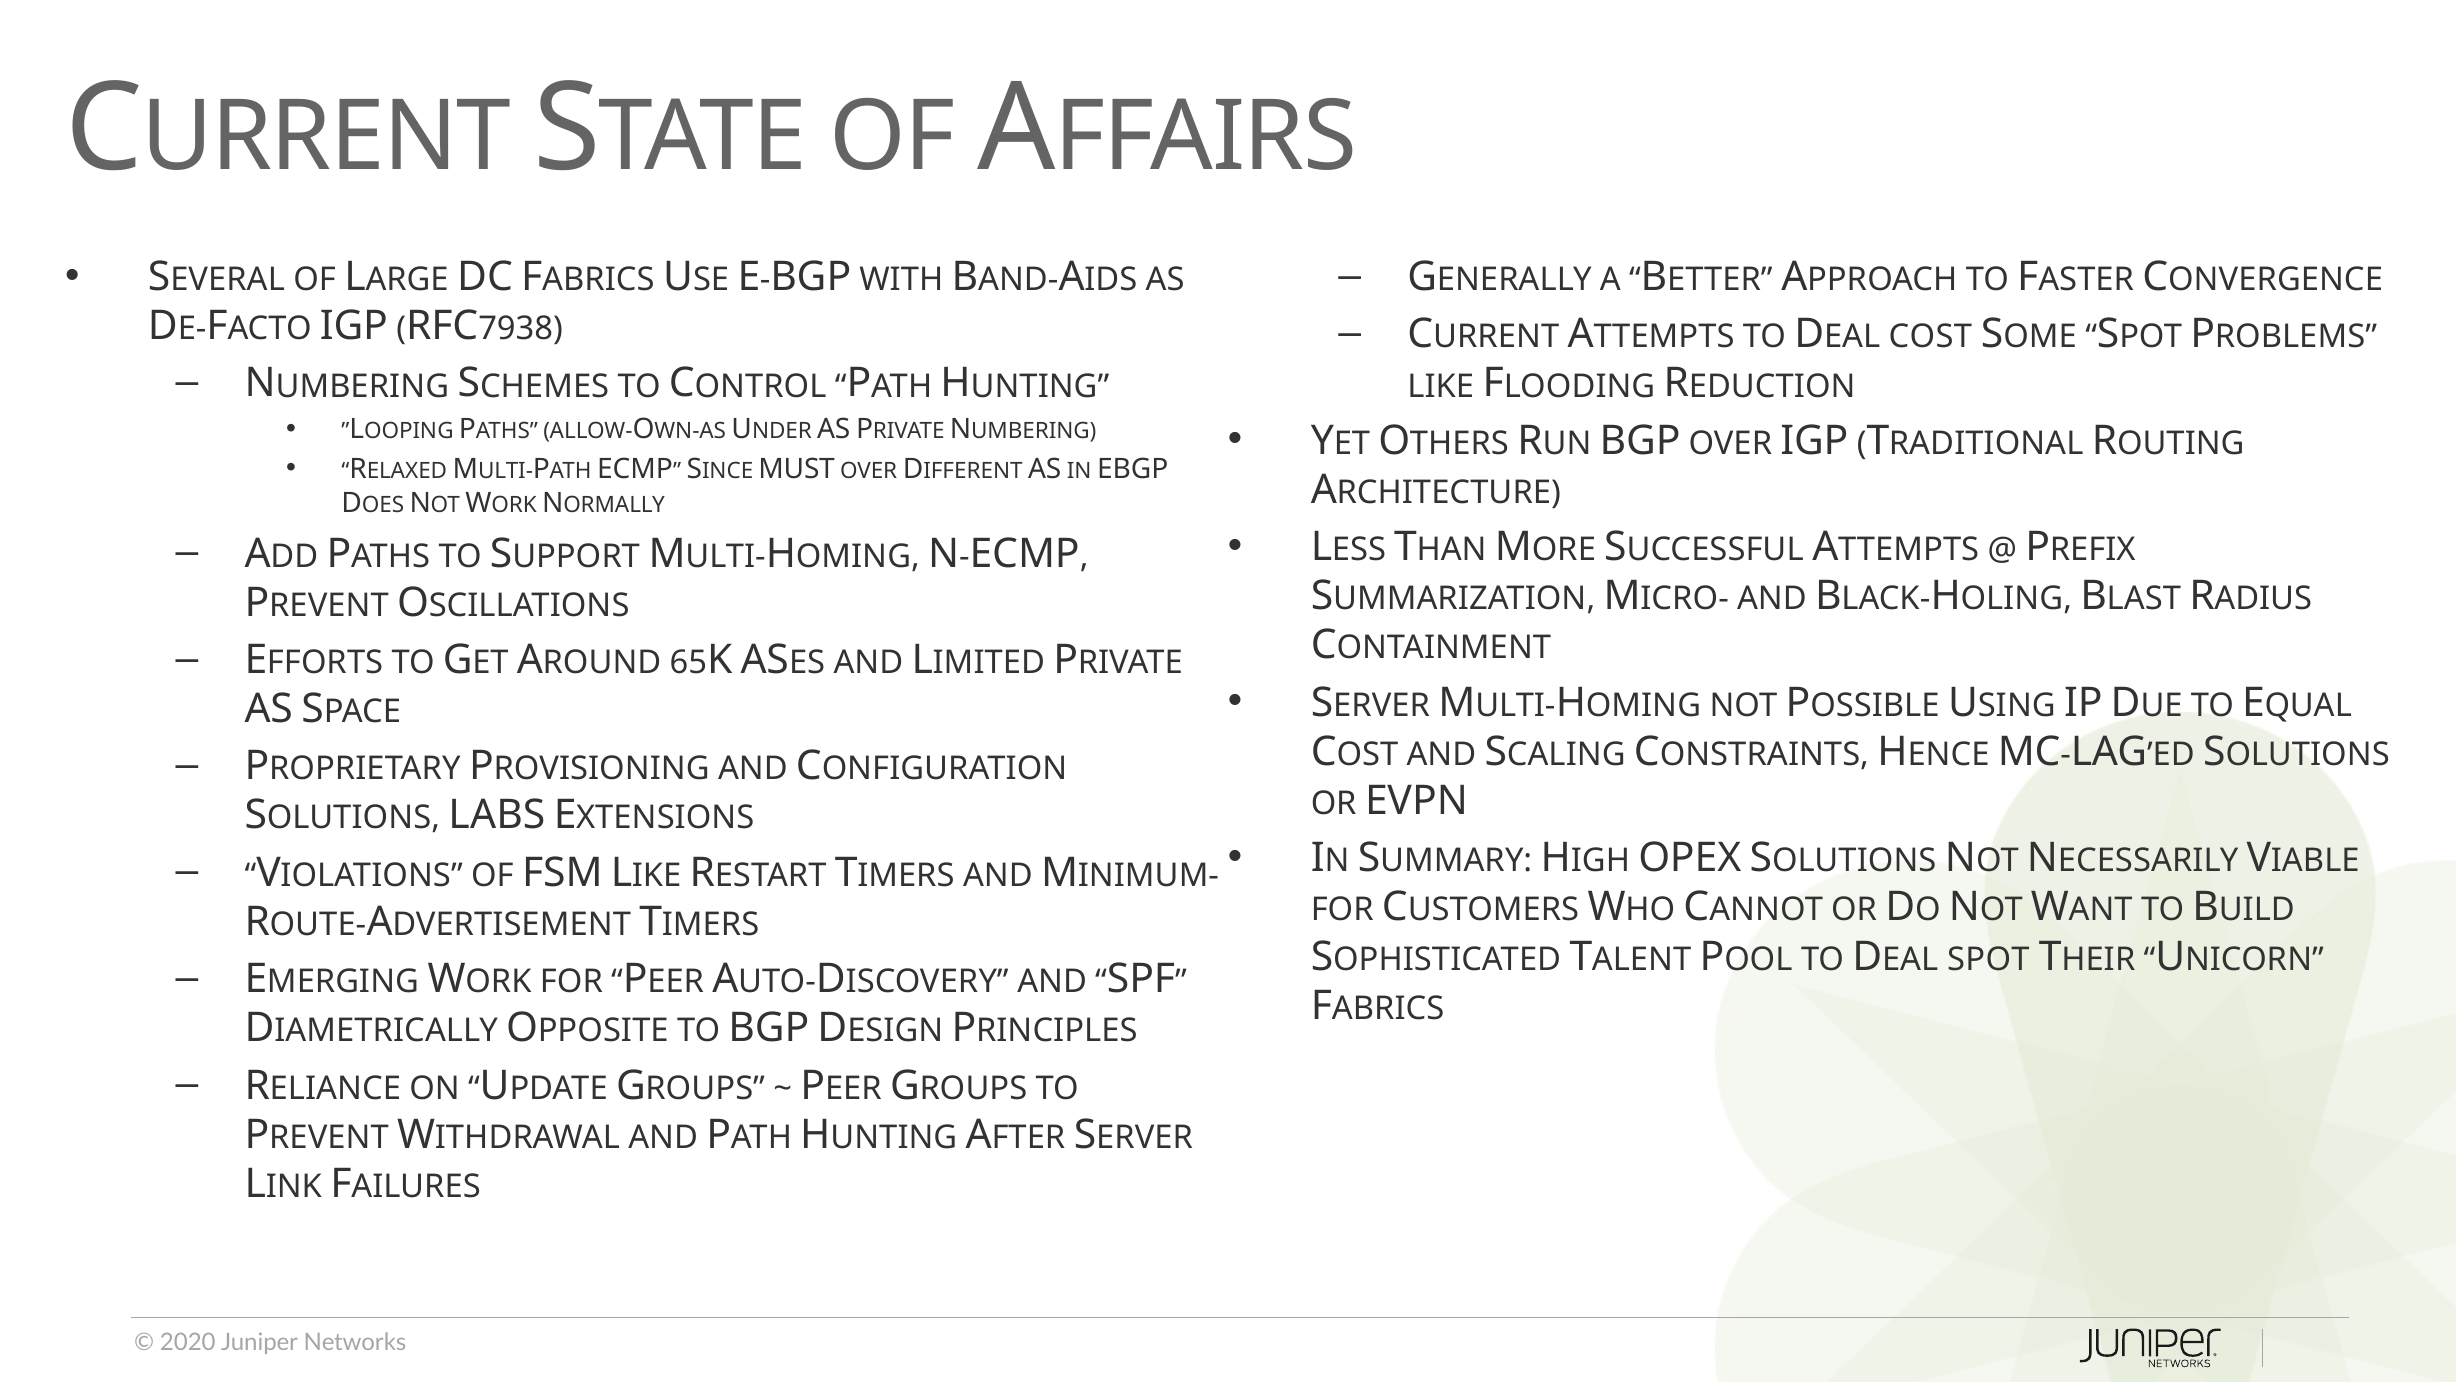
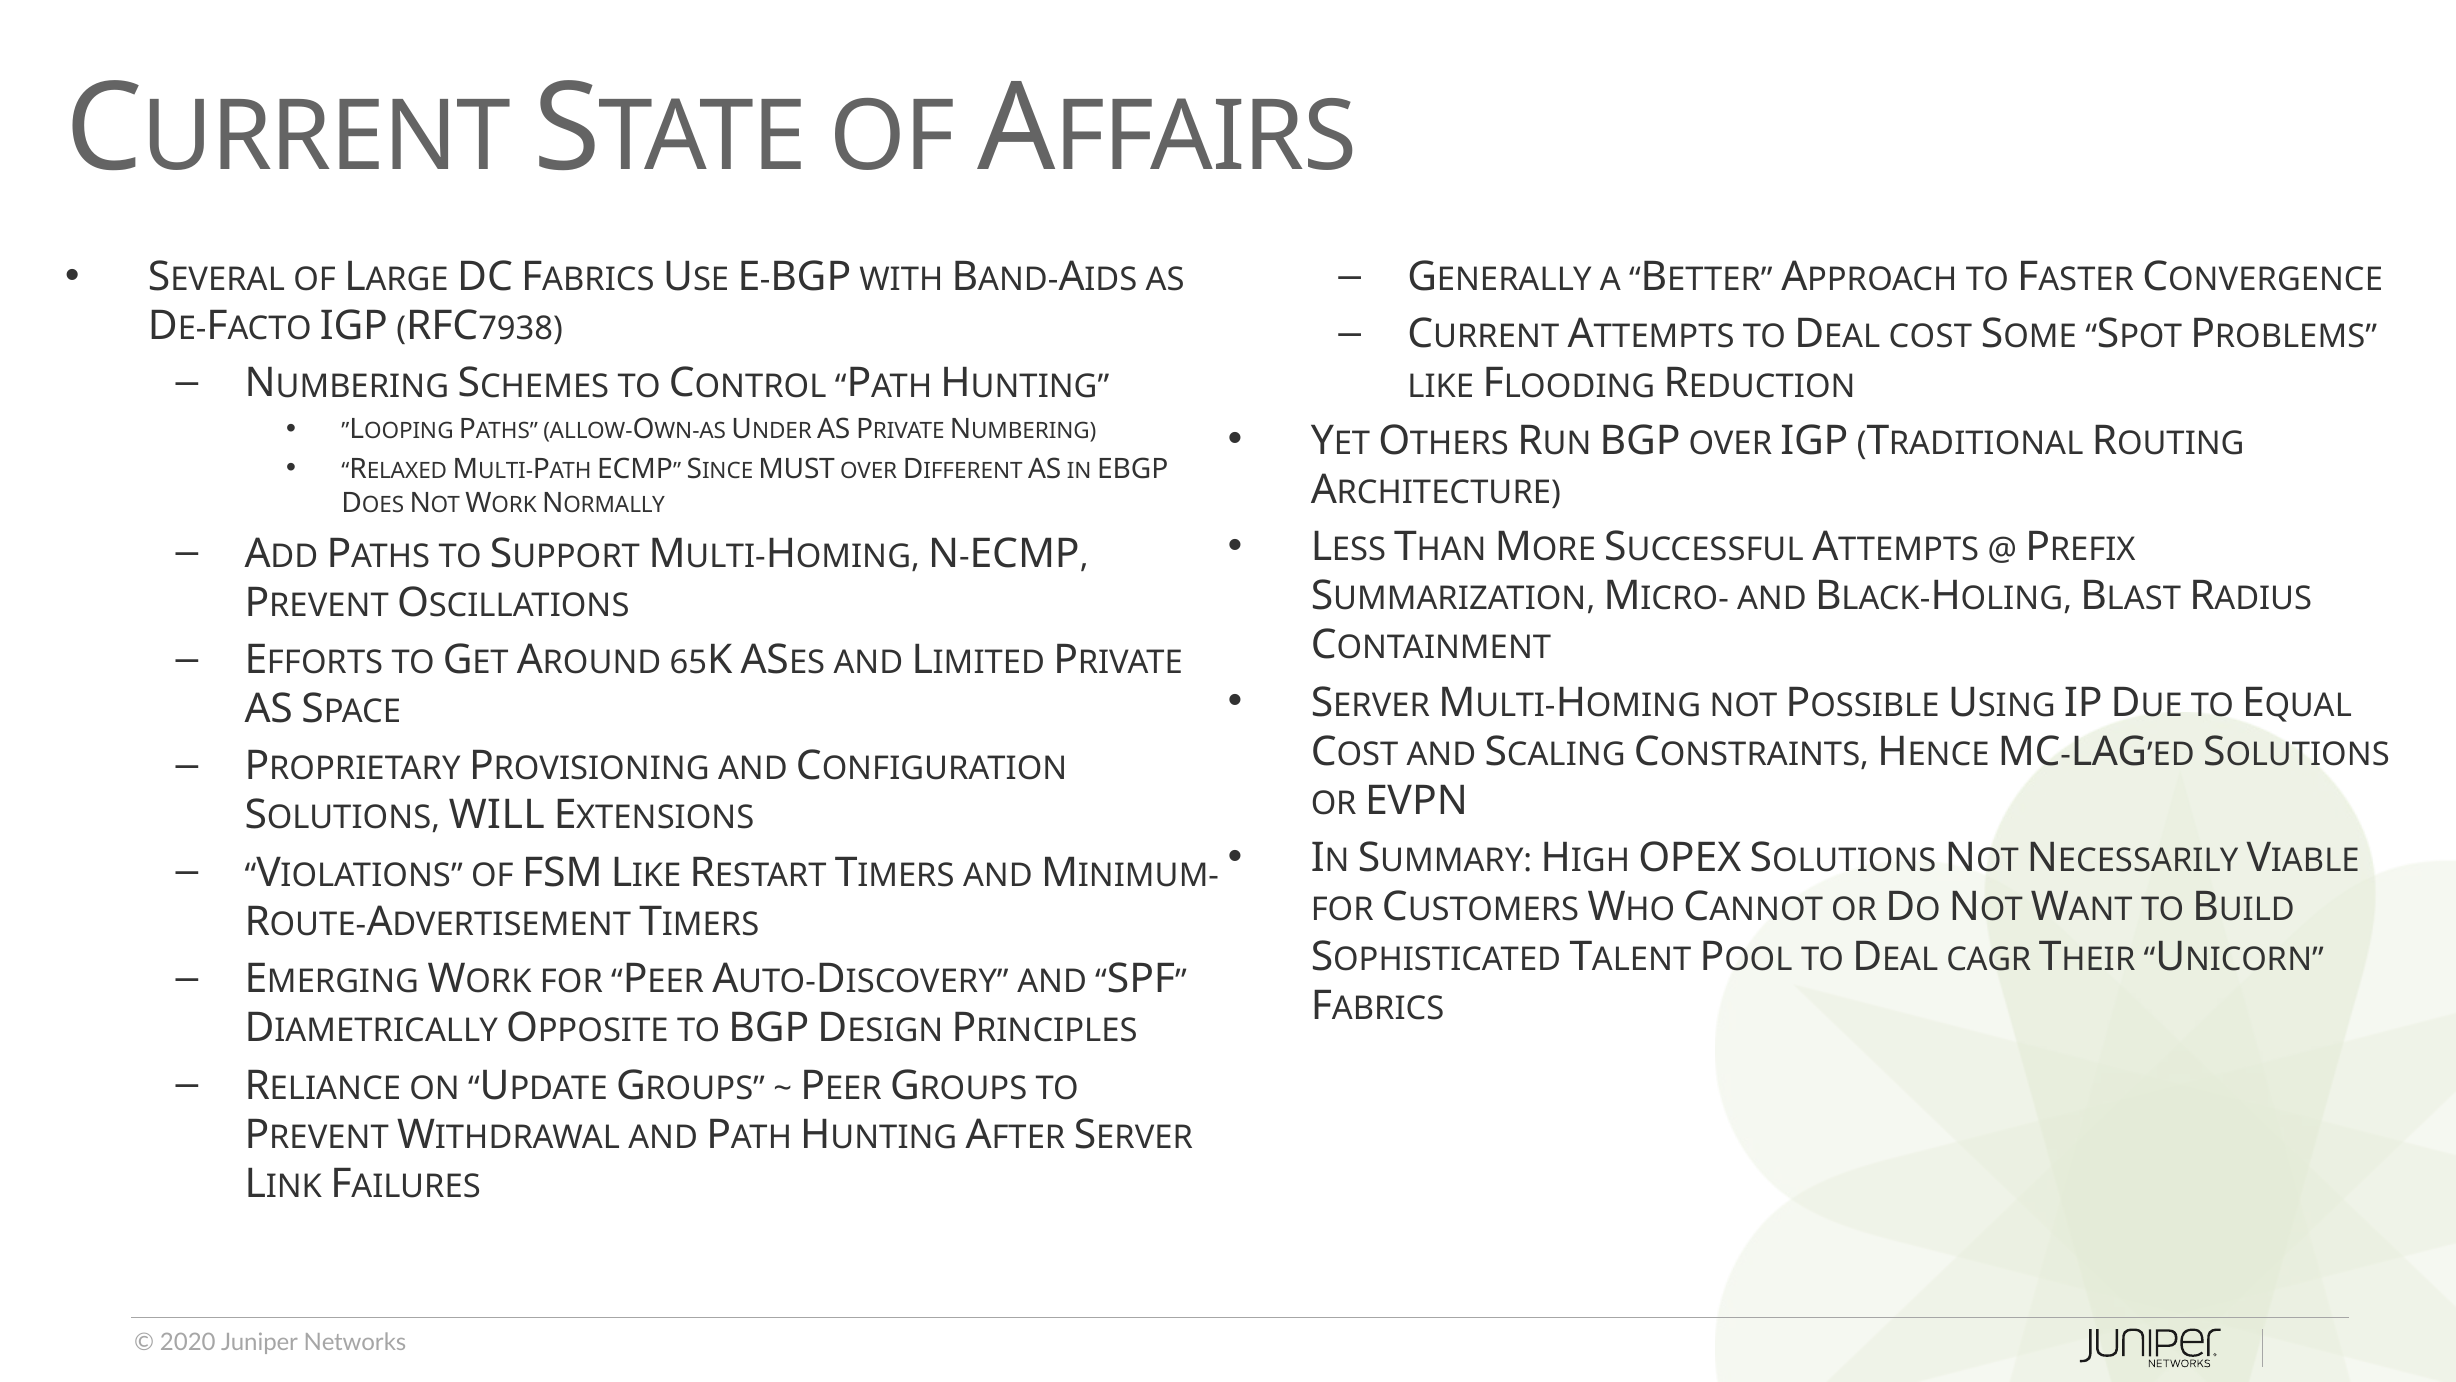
LABS: LABS -> WILL (497, 815)
DEAL SPOT: SPOT -> CAGR (1989, 959)
